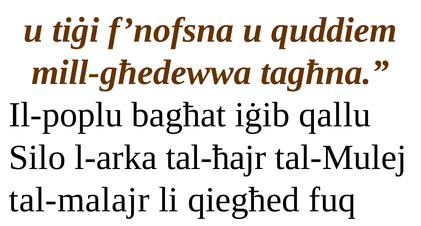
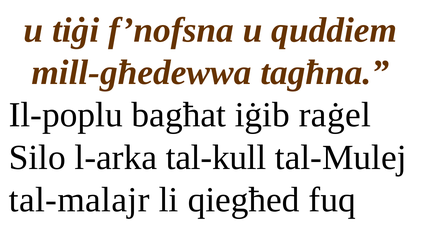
qallu: qallu -> raġel (335, 115)
tal-ħajr: tal-ħajr -> tal-kull (216, 158)
